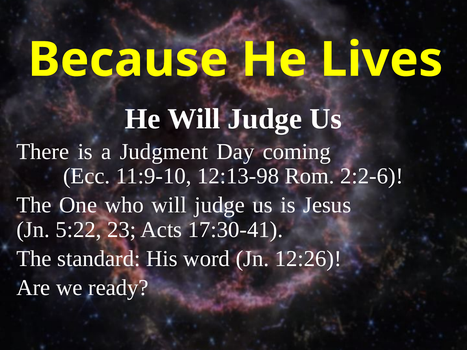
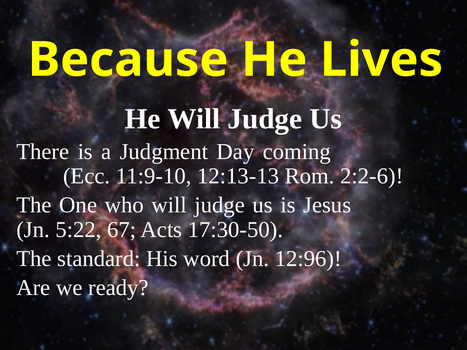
12:13-98: 12:13-98 -> 12:13-13 (238, 176)
23: 23 -> 67 (122, 230)
17:30-41: 17:30-41 -> 17:30-50 (235, 230)
12:26: 12:26 -> 12:96 (308, 259)
